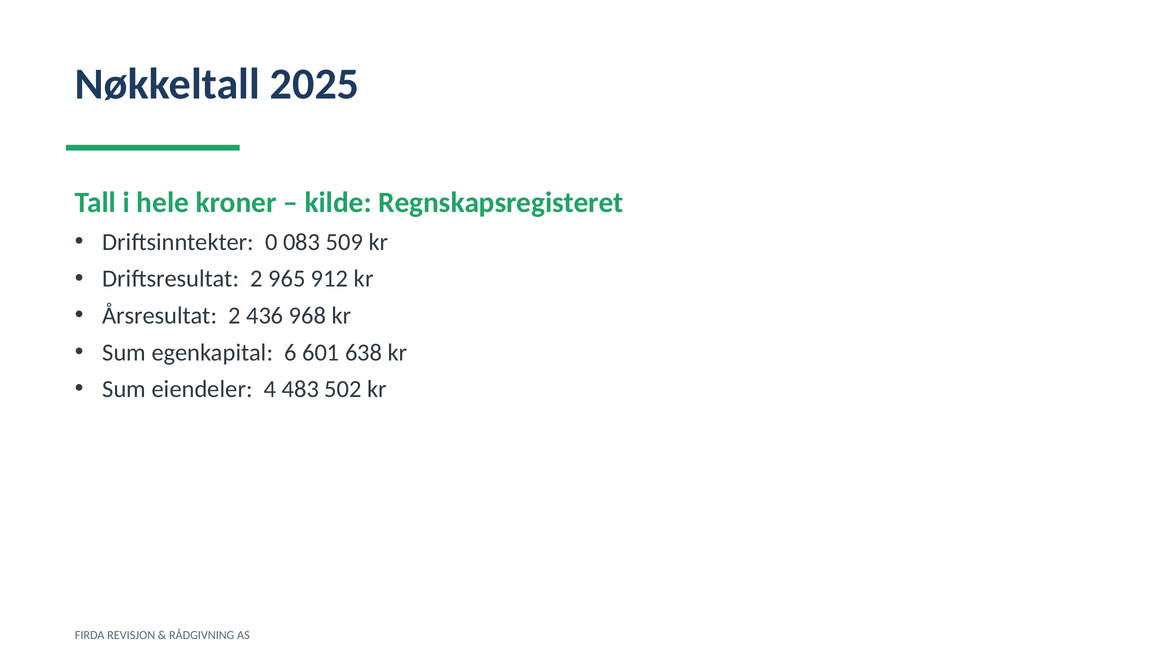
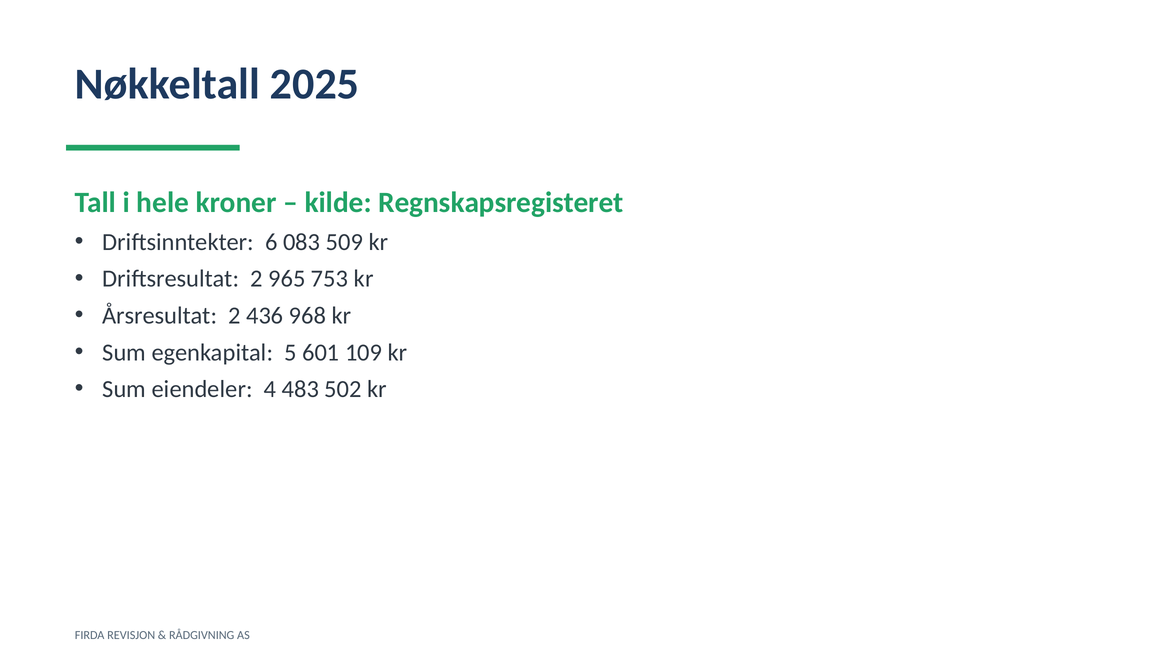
0: 0 -> 6 (271, 242)
912: 912 -> 753 (330, 279)
6: 6 -> 5 (290, 352)
638: 638 -> 109 (364, 352)
